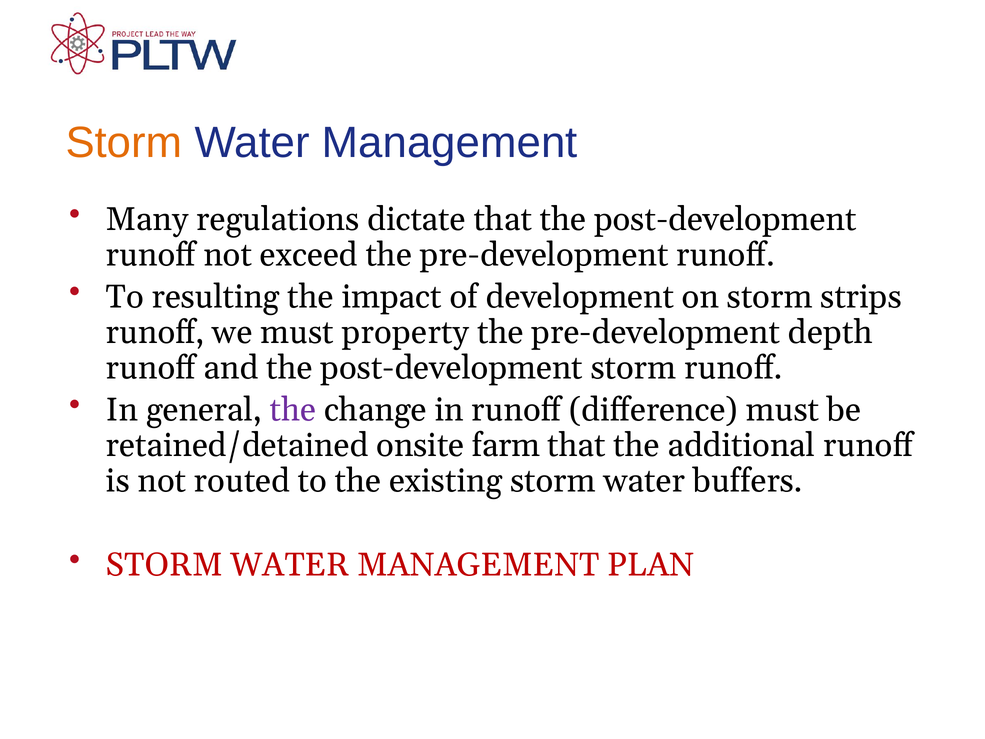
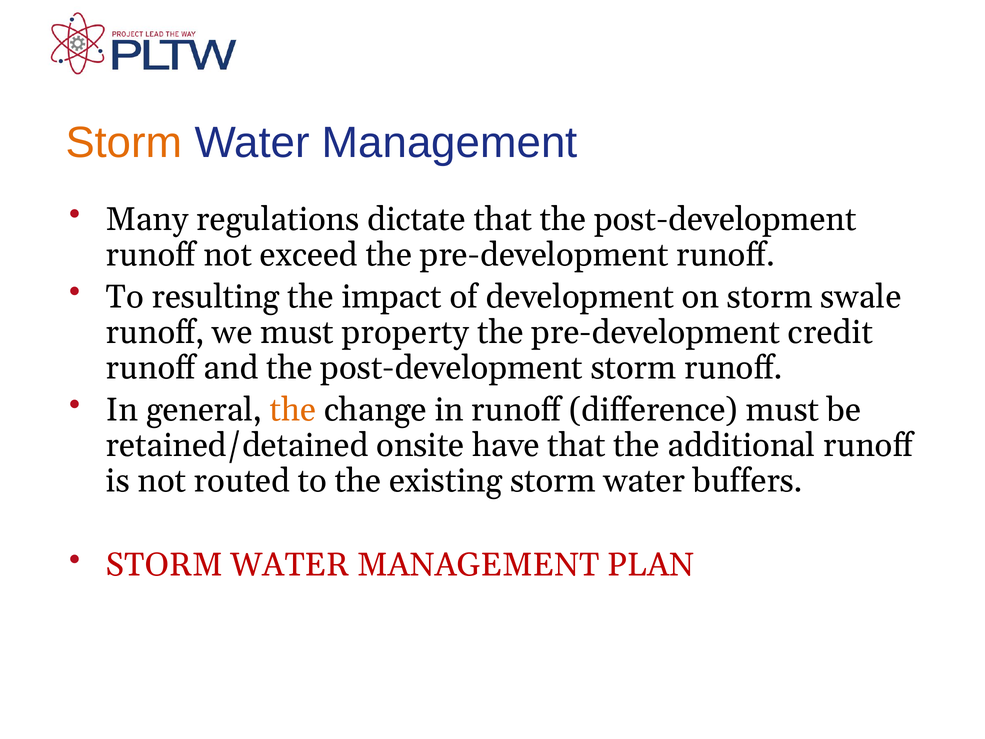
strips: strips -> swale (861, 297)
depth: depth -> credit (831, 332)
the colour: purple -> orange (293, 410)
farm: farm -> have (506, 445)
